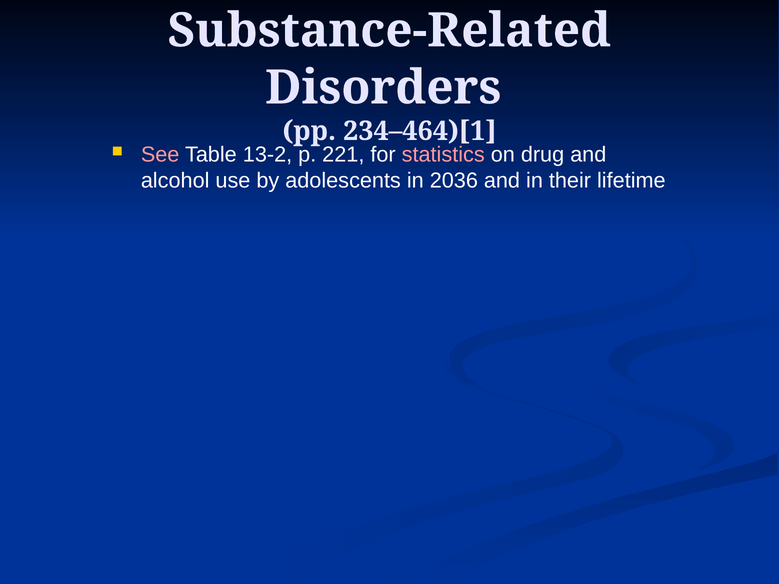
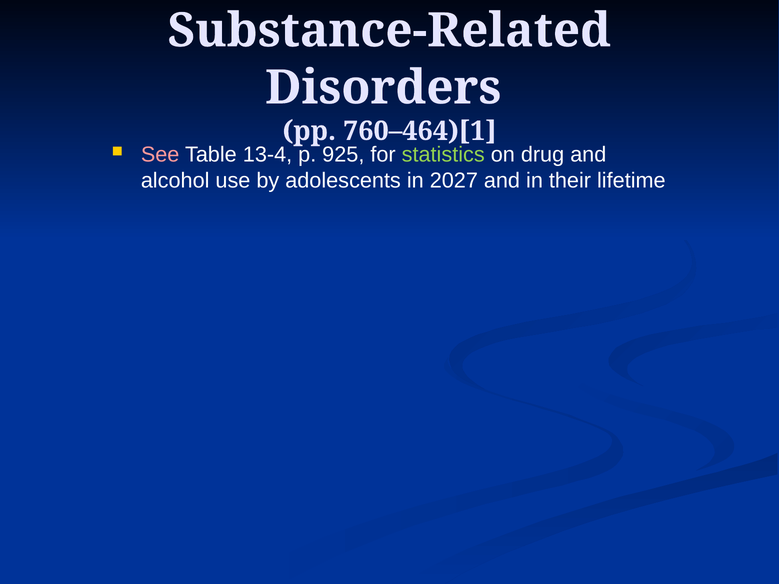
234–464)[1: 234–464)[1 -> 760–464)[1 (420, 131)
13-2: 13-2 -> 13-4 (268, 155)
221: 221 -> 925 (343, 155)
statistics colour: pink -> light green (443, 155)
2036: 2036 -> 2027 (454, 181)
